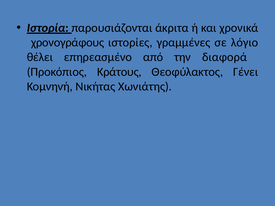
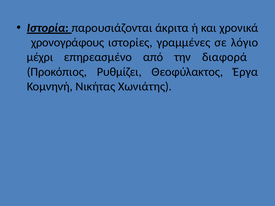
θέλει: θέλει -> μέχρι (40, 57)
Κράτους: Κράτους -> Ρυθμίζει (119, 72)
Γένει: Γένει -> Έργα (246, 72)
